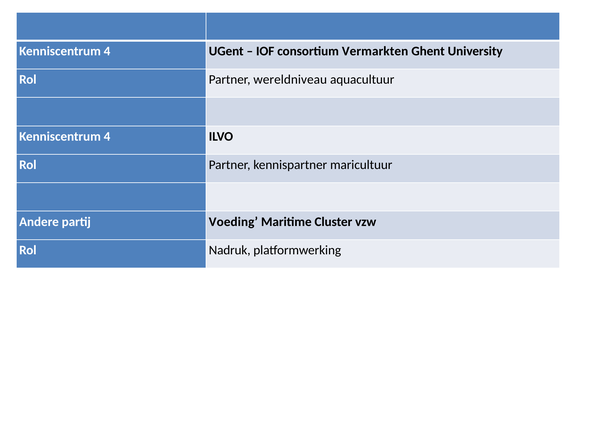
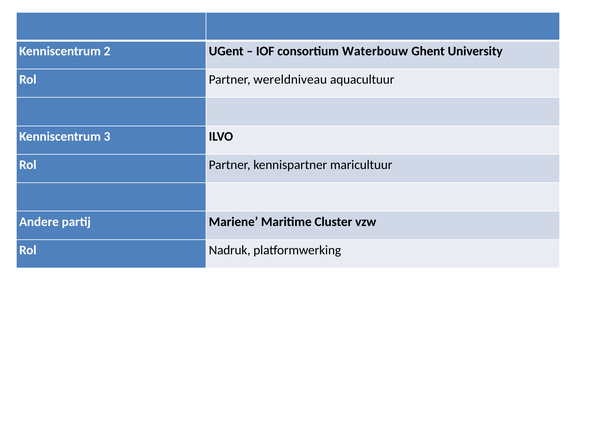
4: 4 -> 2 (107, 51)
Vermarkten: Vermarkten -> Waterbouw (375, 51)
4: 4 -> 3 (107, 136)
Voeding: Voeding -> Mariene (233, 221)
